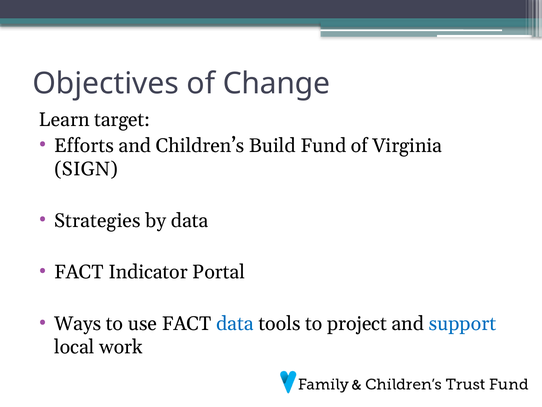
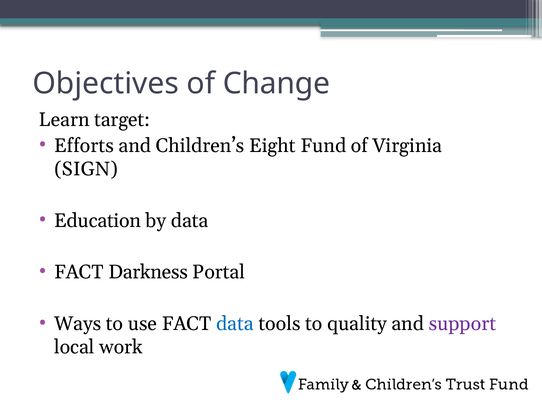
Build: Build -> Eight (272, 145)
Strategies: Strategies -> Education (98, 220)
Indicator: Indicator -> Darkness (148, 272)
project: project -> quality (357, 323)
support colour: blue -> purple (462, 323)
